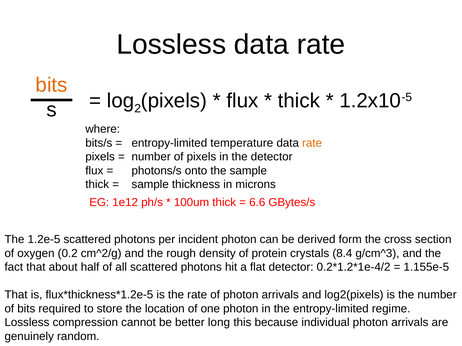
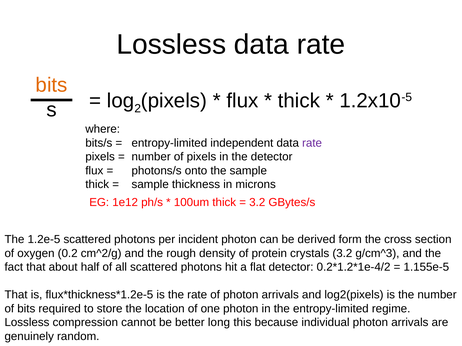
temperature: temperature -> independent (242, 143)
rate colour: orange -> purple (312, 143)
6.6: 6.6 -> 3.2 (257, 202)
crystals 8.4: 8.4 -> 3.2 (342, 254)
